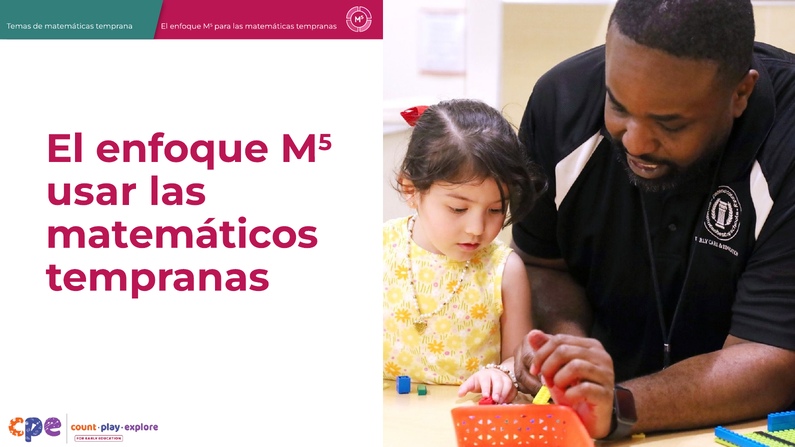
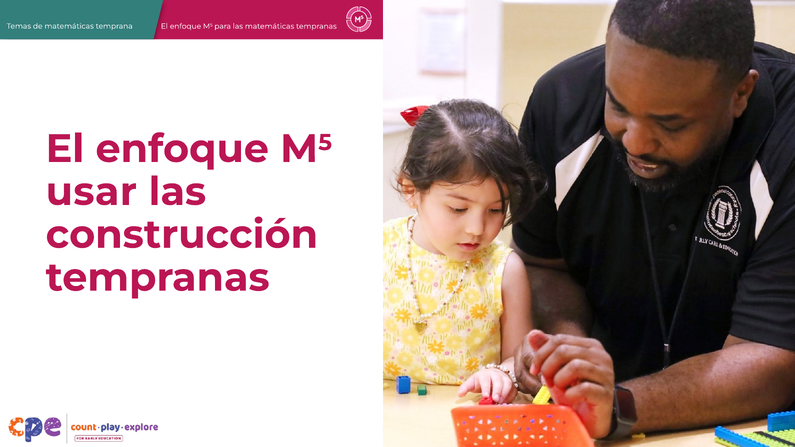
matemáticos: matemáticos -> construcción (182, 235)
